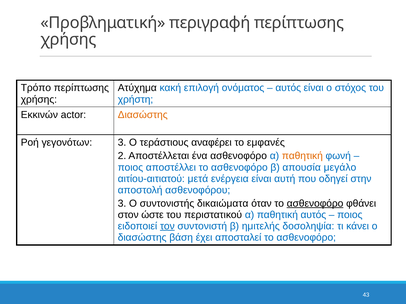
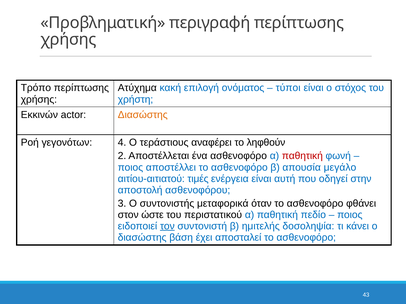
αυτός: αυτός -> τύποι (288, 88)
γεγονότων 3: 3 -> 4 (122, 143)
εμφανές: εμφανές -> ληφθούν (266, 143)
παθητική colour: orange -> red (302, 156)
μετά: μετά -> τιμές (198, 179)
δικαιώματα: δικαιώματα -> μεταφορικά (223, 204)
ασθενοφόρο underline: present -> none (315, 204)
παθητική αυτός: αυτός -> πεδίο (313, 215)
